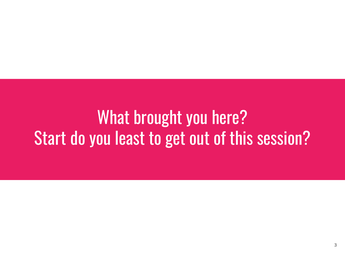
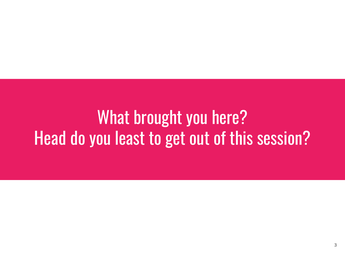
Start: Start -> Head (50, 139)
